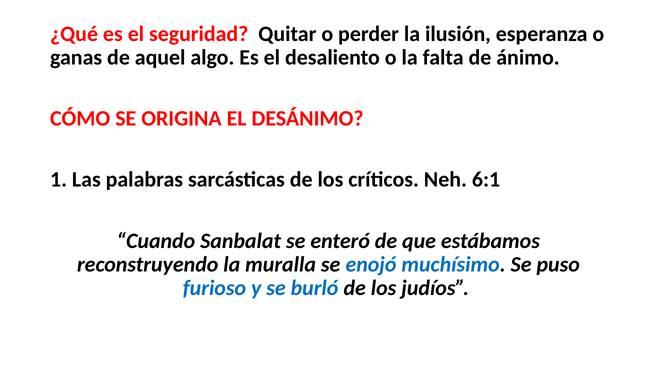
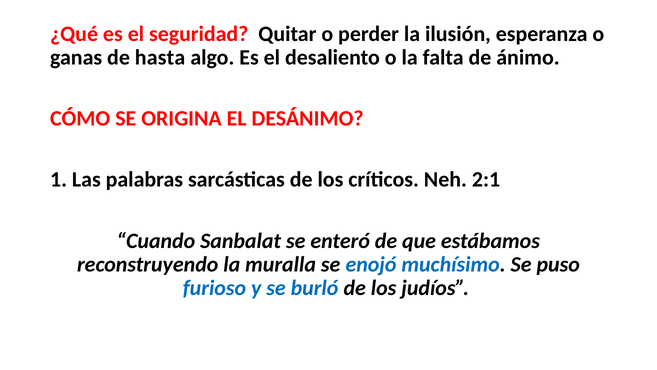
aquel: aquel -> hasta (160, 58)
6:1: 6:1 -> 2:1 (486, 180)
